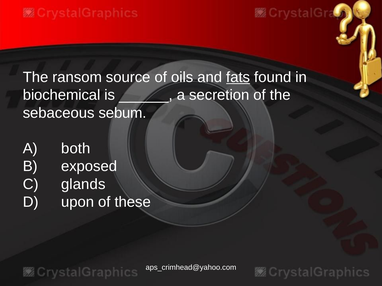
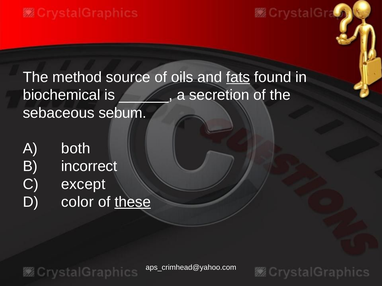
ransom: ransom -> method (77, 77)
exposed: exposed -> incorrect (89, 167)
glands: glands -> except (83, 184)
upon: upon -> color (77, 202)
these underline: none -> present (133, 202)
